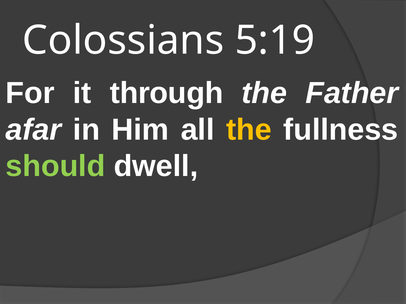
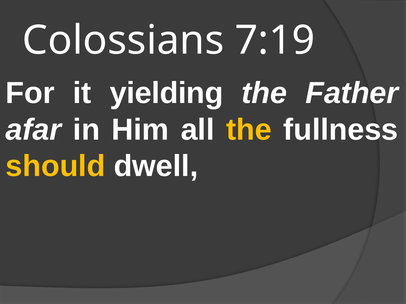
5:19: 5:19 -> 7:19 (275, 40)
through: through -> yielding (167, 93)
should colour: light green -> yellow (55, 167)
